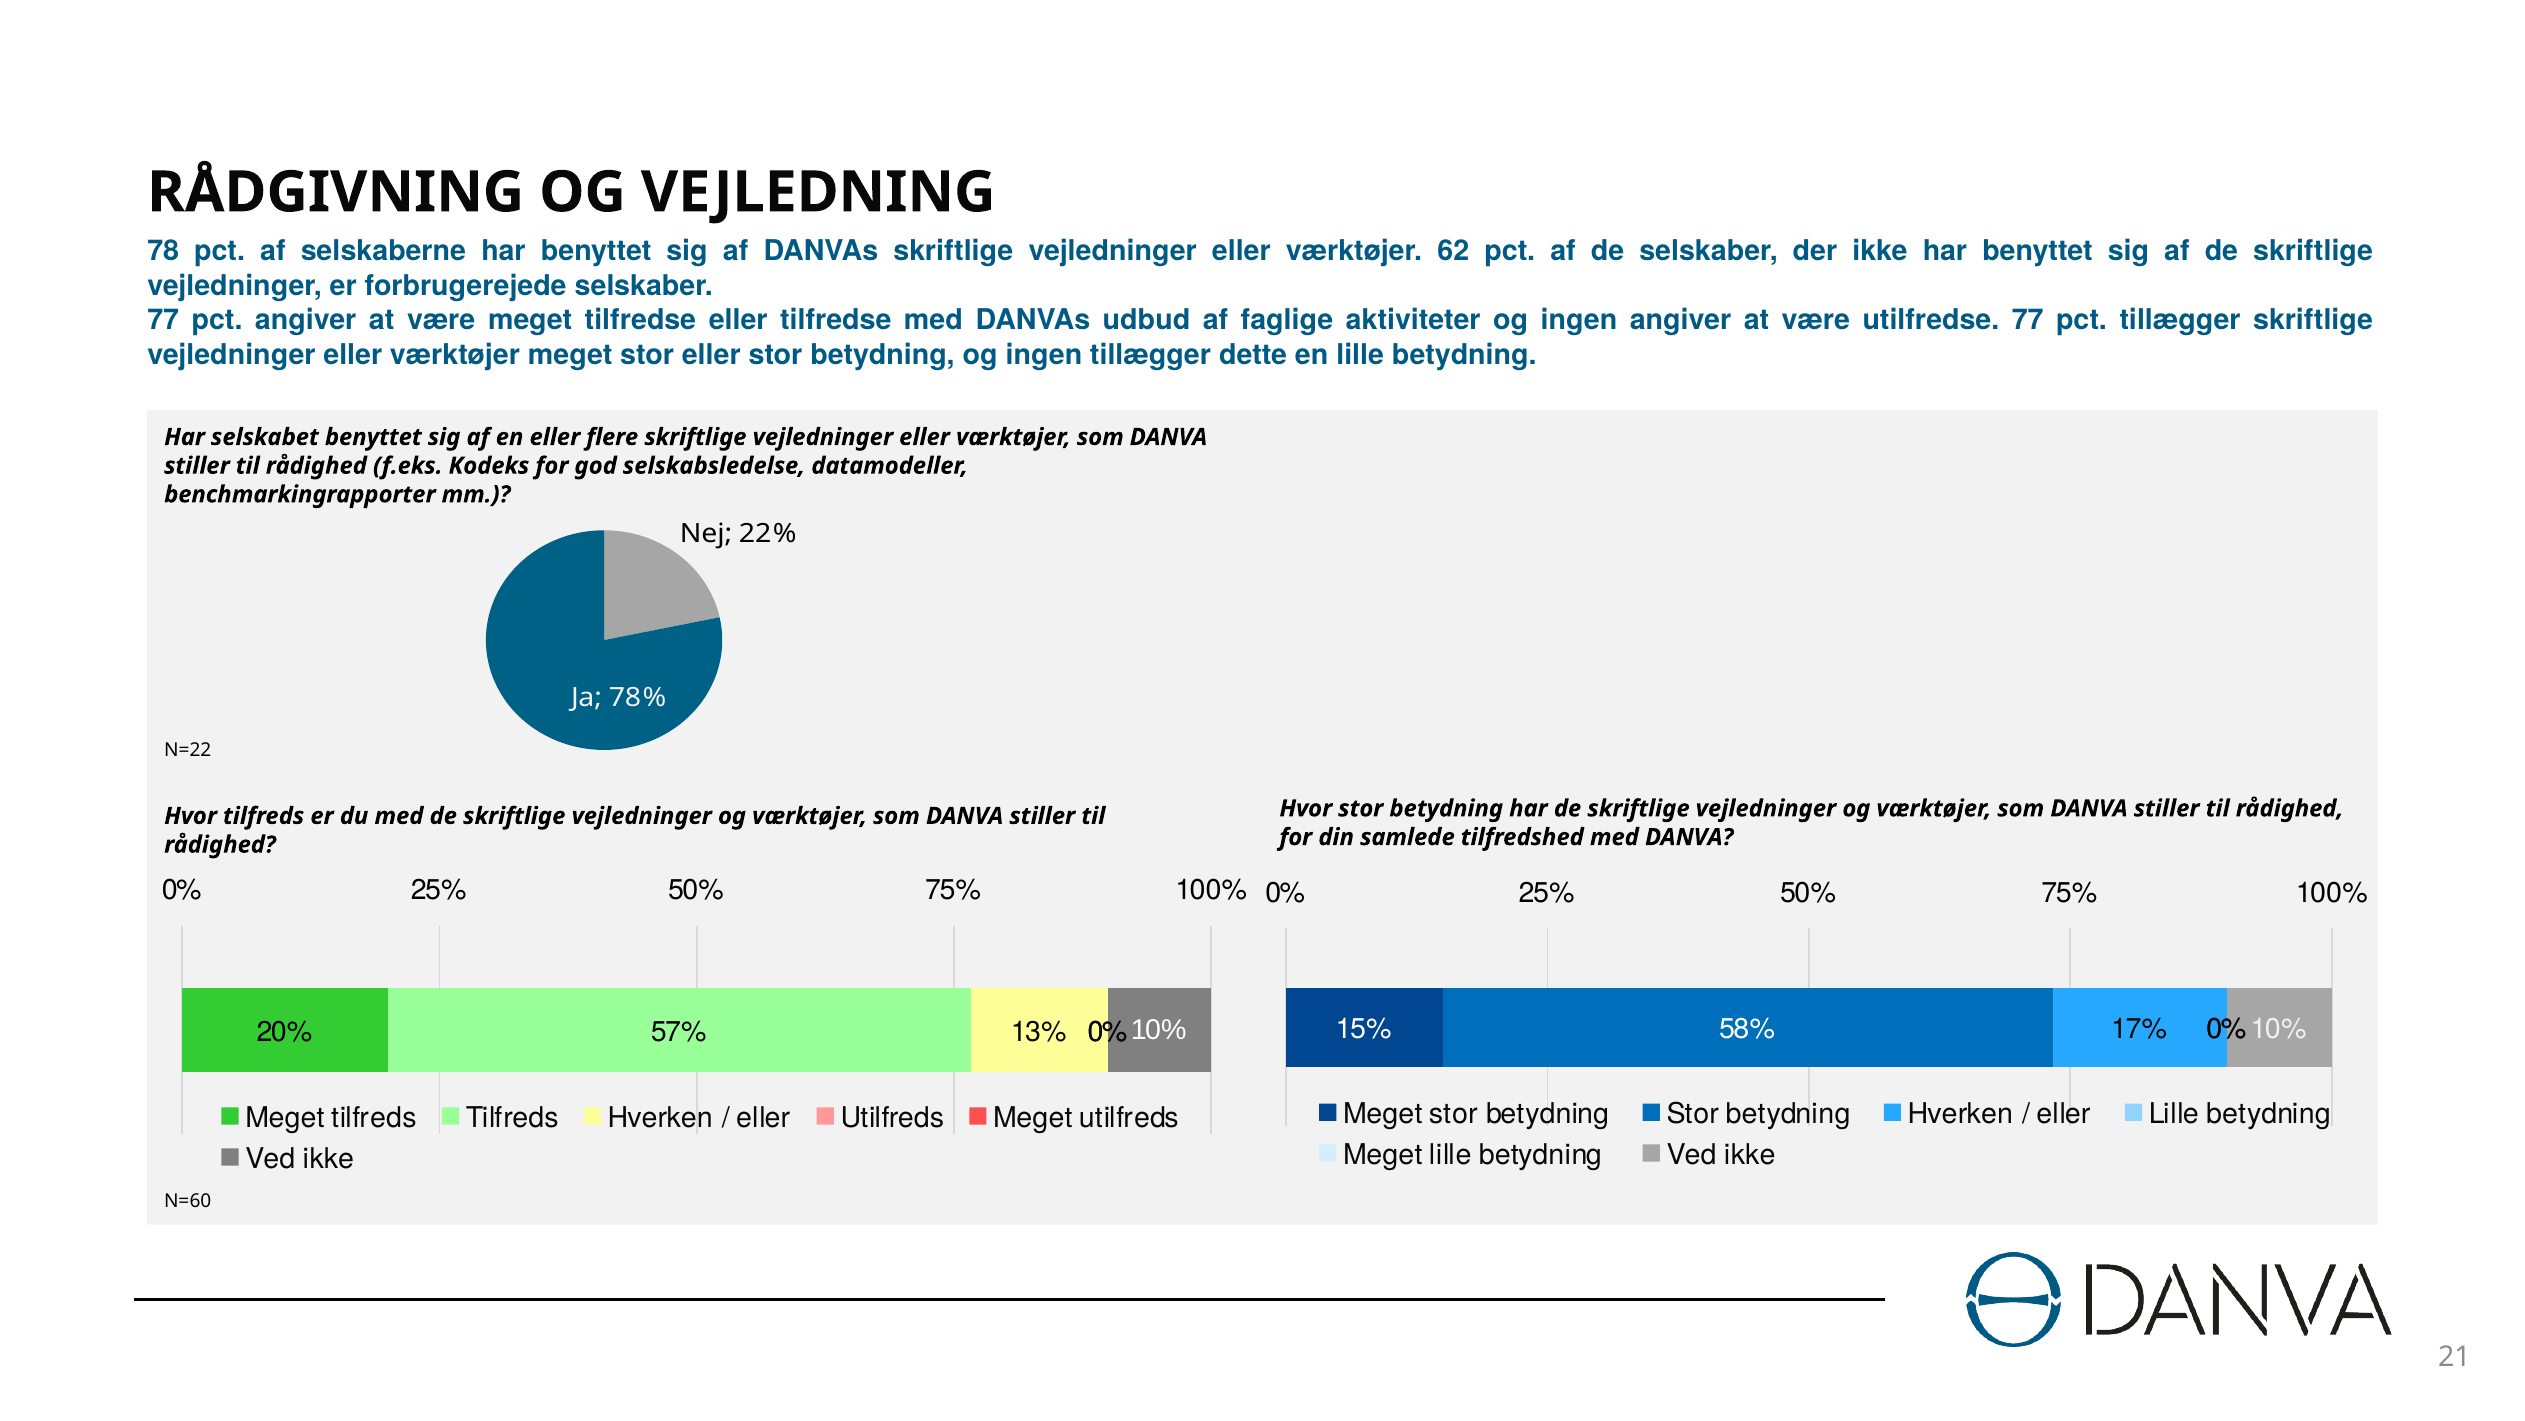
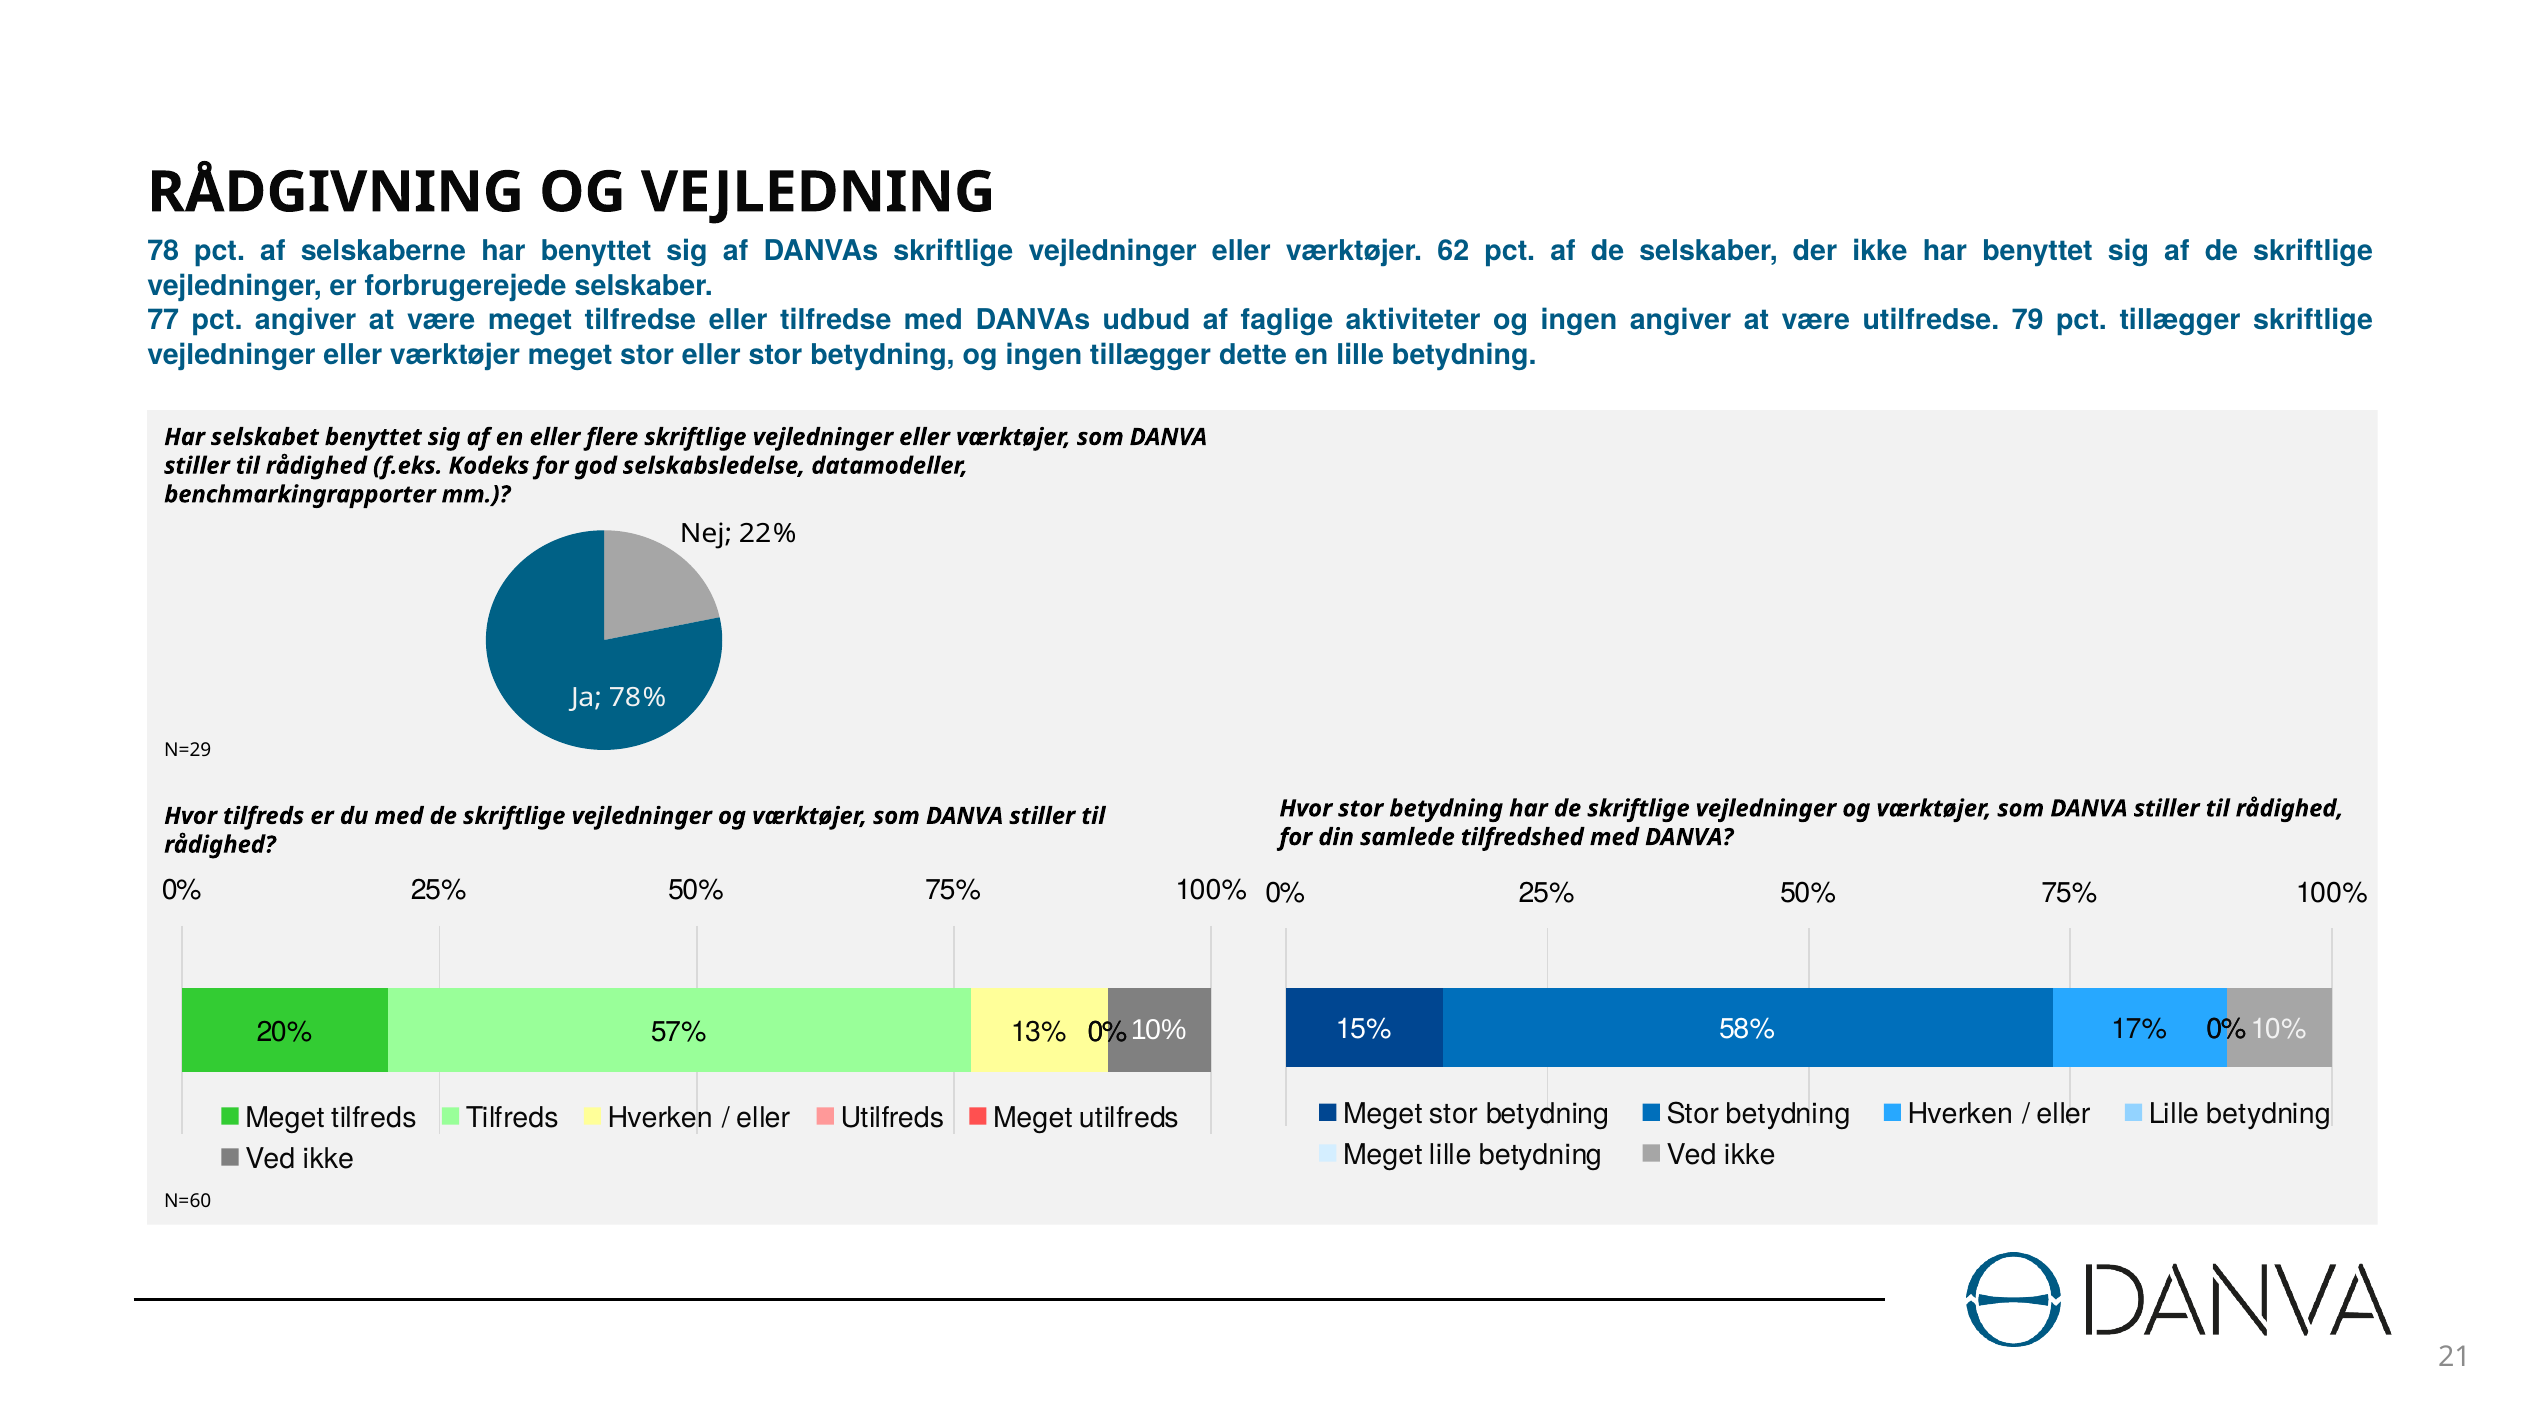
utilfredse 77: 77 -> 79 (2028, 321)
N=22: N=22 -> N=29 (188, 751)
